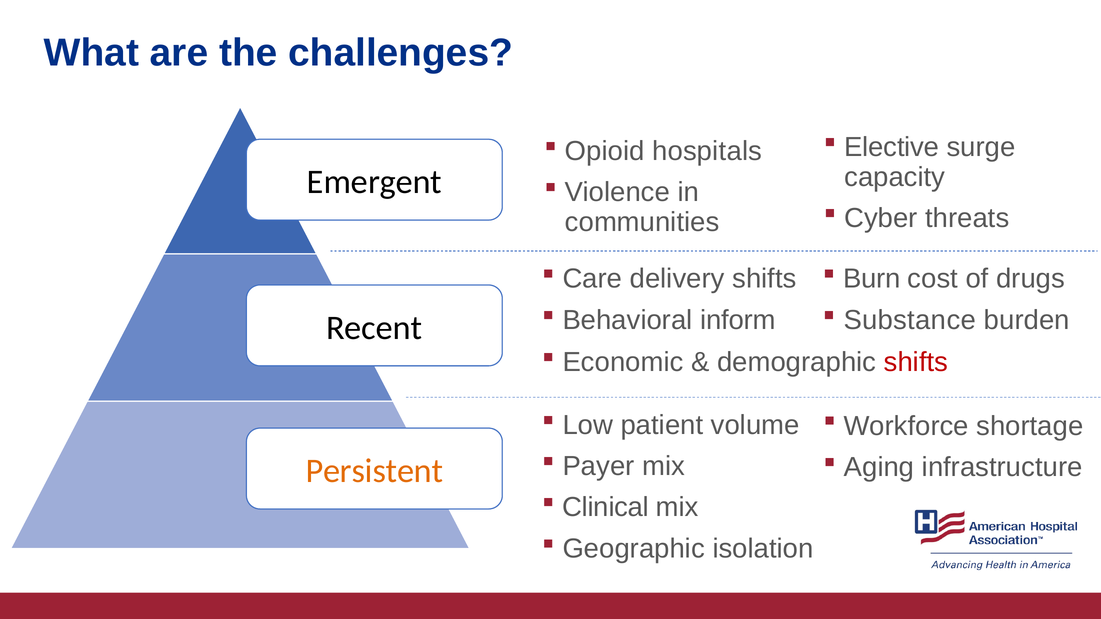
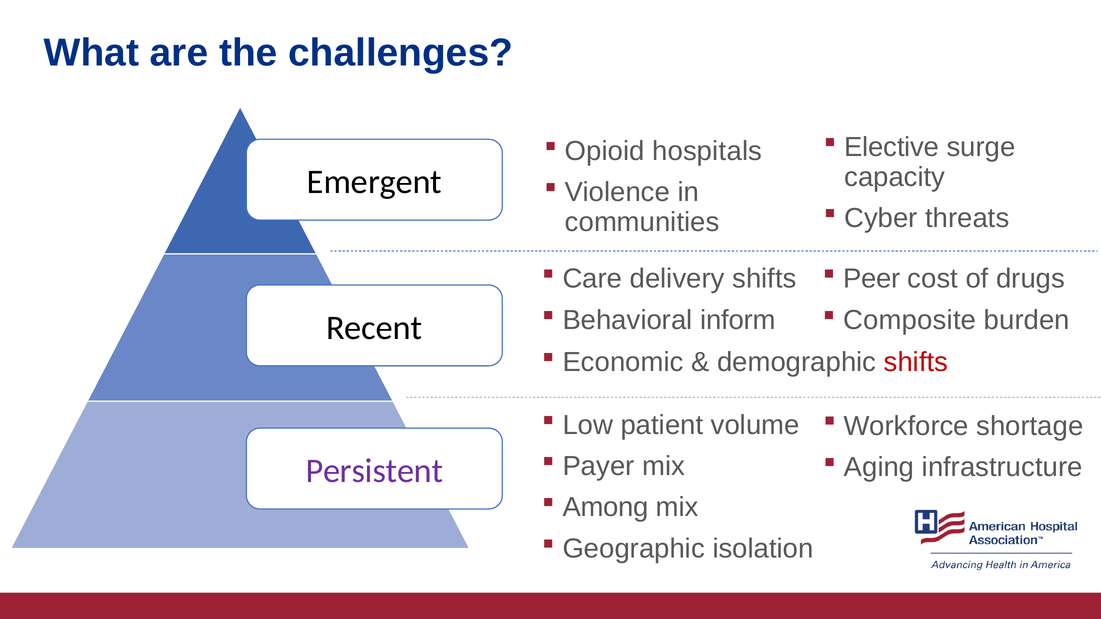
Burn: Burn -> Peer (872, 279)
Substance: Substance -> Composite (910, 320)
Persistent colour: orange -> purple (374, 471)
Clinical: Clinical -> Among (606, 508)
